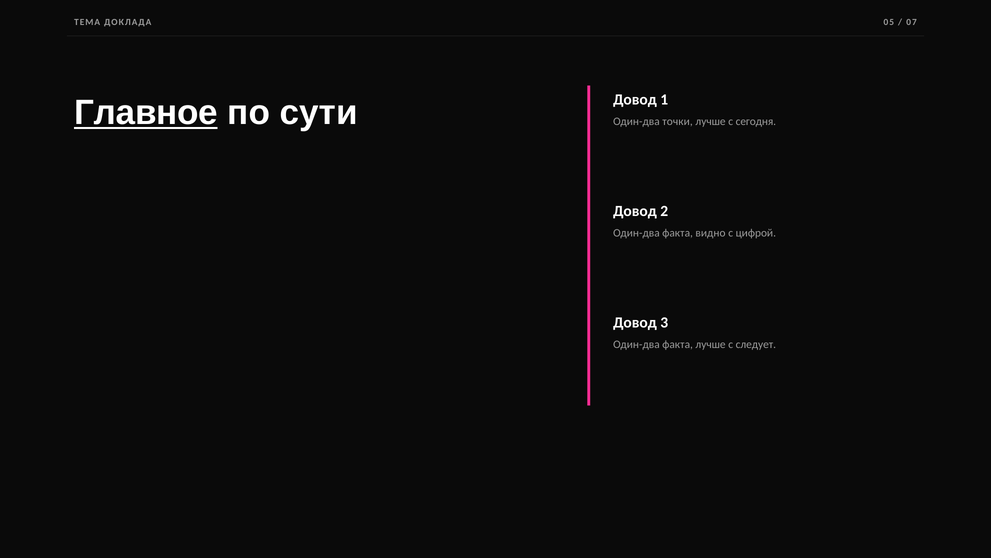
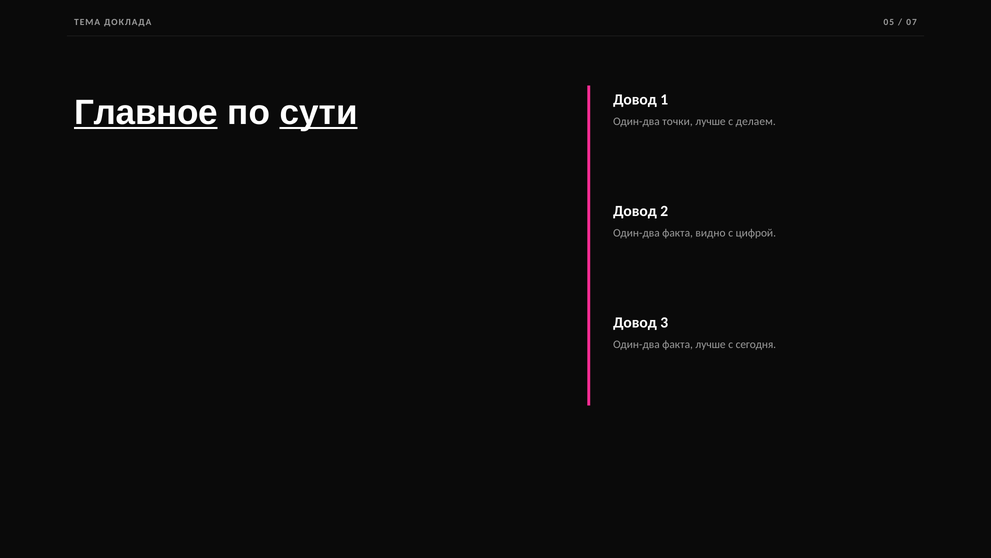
сути underline: none -> present (319, 113)
сегодня: сегодня -> делаем (756, 121)
следует: следует -> сегодня (756, 344)
